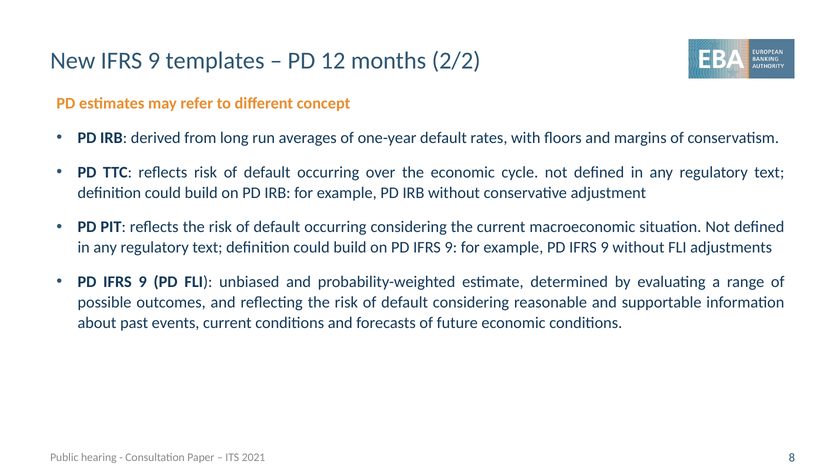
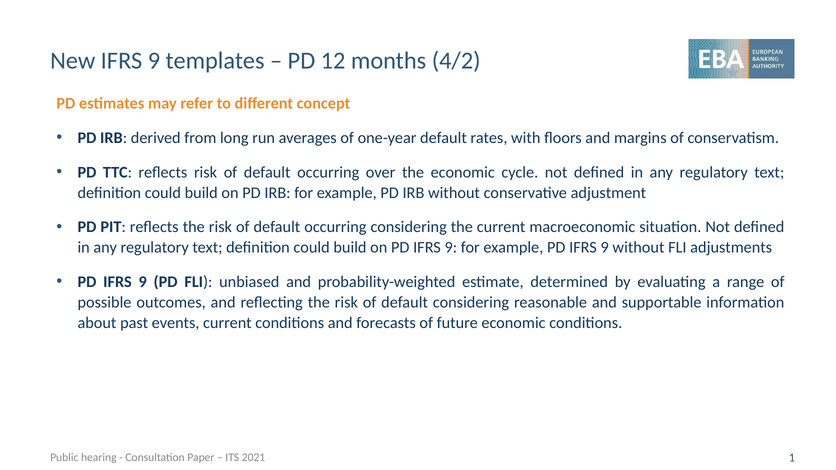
2/2: 2/2 -> 4/2 (456, 61)
8: 8 -> 1 (792, 458)
